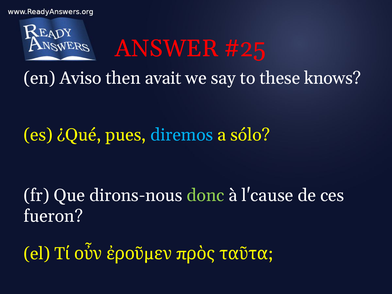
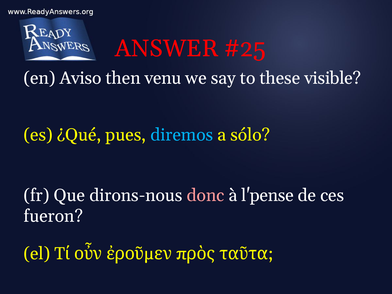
avait: avait -> venu (163, 78)
knows: knows -> visible (333, 78)
donc colour: light green -> pink (206, 195)
l'cause: l'cause -> l'pense (268, 195)
